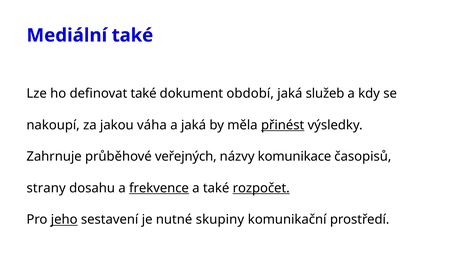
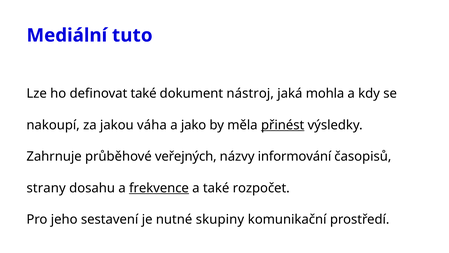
Mediální také: také -> tuto (132, 35)
období: období -> nástroj (250, 93)
služeb: služeb -> mohla (325, 93)
a jaká: jaká -> jako (194, 125)
komunikace: komunikace -> informování (295, 156)
rozpočet underline: present -> none (261, 188)
jeho underline: present -> none (64, 219)
